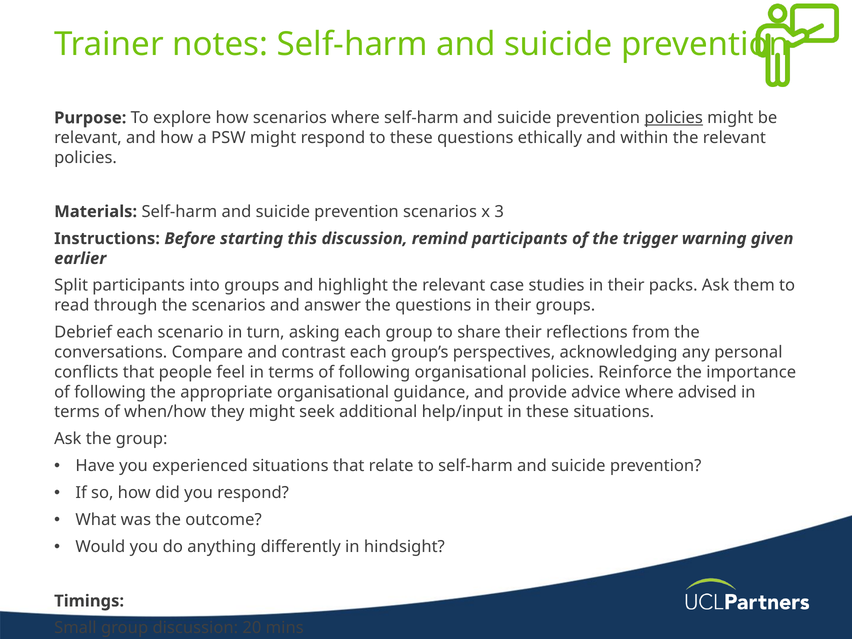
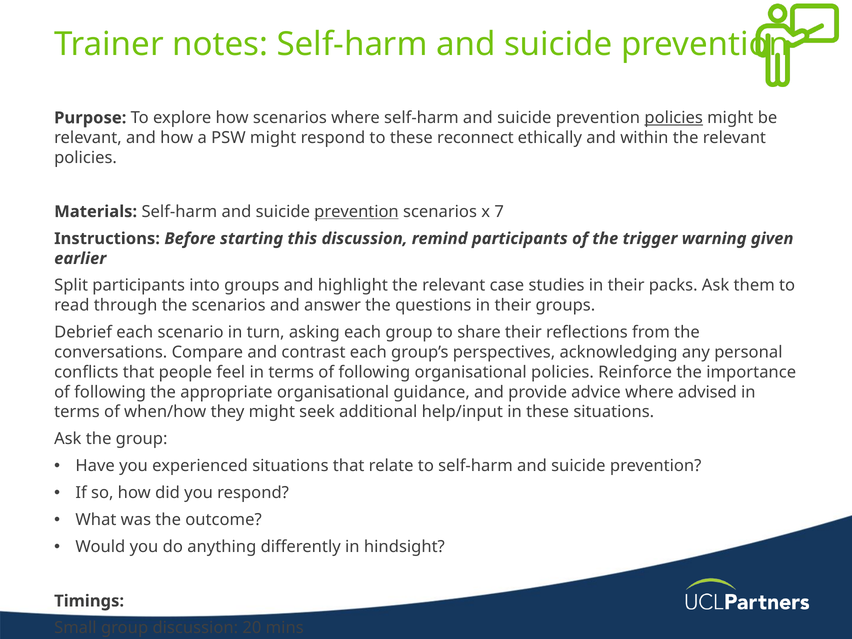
these questions: questions -> reconnect (475, 138)
prevention underline: none -> present (356, 212)
3: 3 -> 7 (499, 212)
